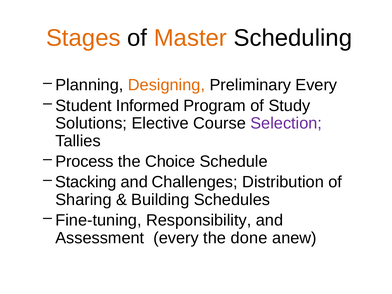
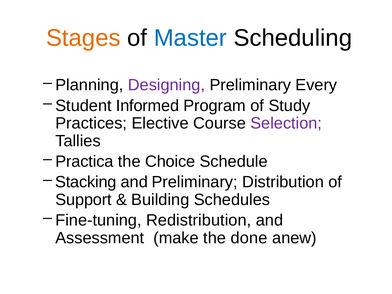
Master colour: orange -> blue (190, 38)
Designing colour: orange -> purple (166, 85)
Solutions: Solutions -> Practices (91, 123)
Process: Process -> Practica (84, 162)
and Challenges: Challenges -> Preliminary (195, 182)
Sharing: Sharing -> Support (84, 200)
Responsibility: Responsibility -> Redistribution (199, 220)
Assessment every: every -> make (176, 238)
